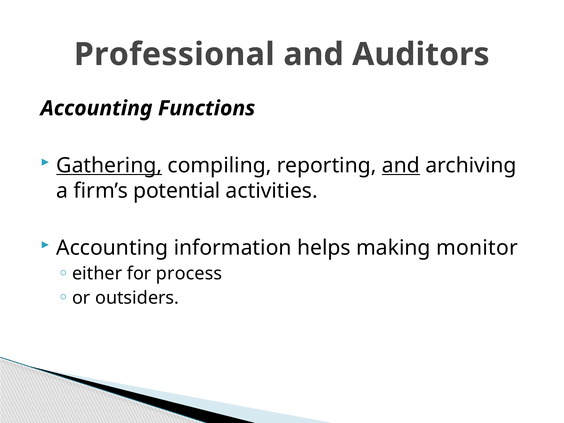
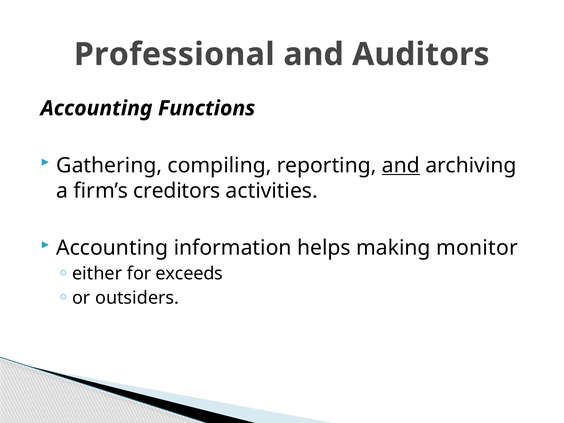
Gathering underline: present -> none (109, 165)
potential: potential -> creditors (177, 191)
process: process -> exceeds (189, 274)
